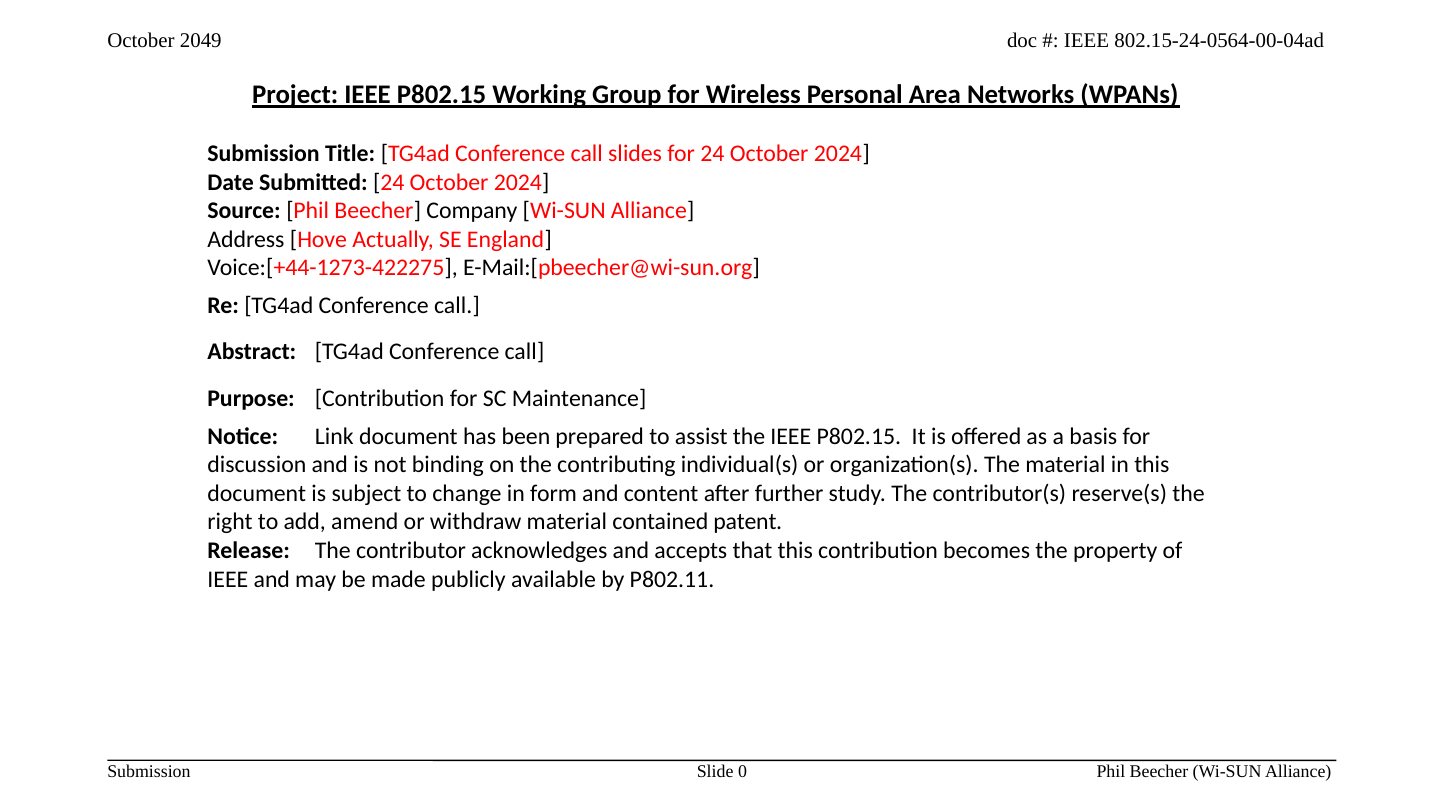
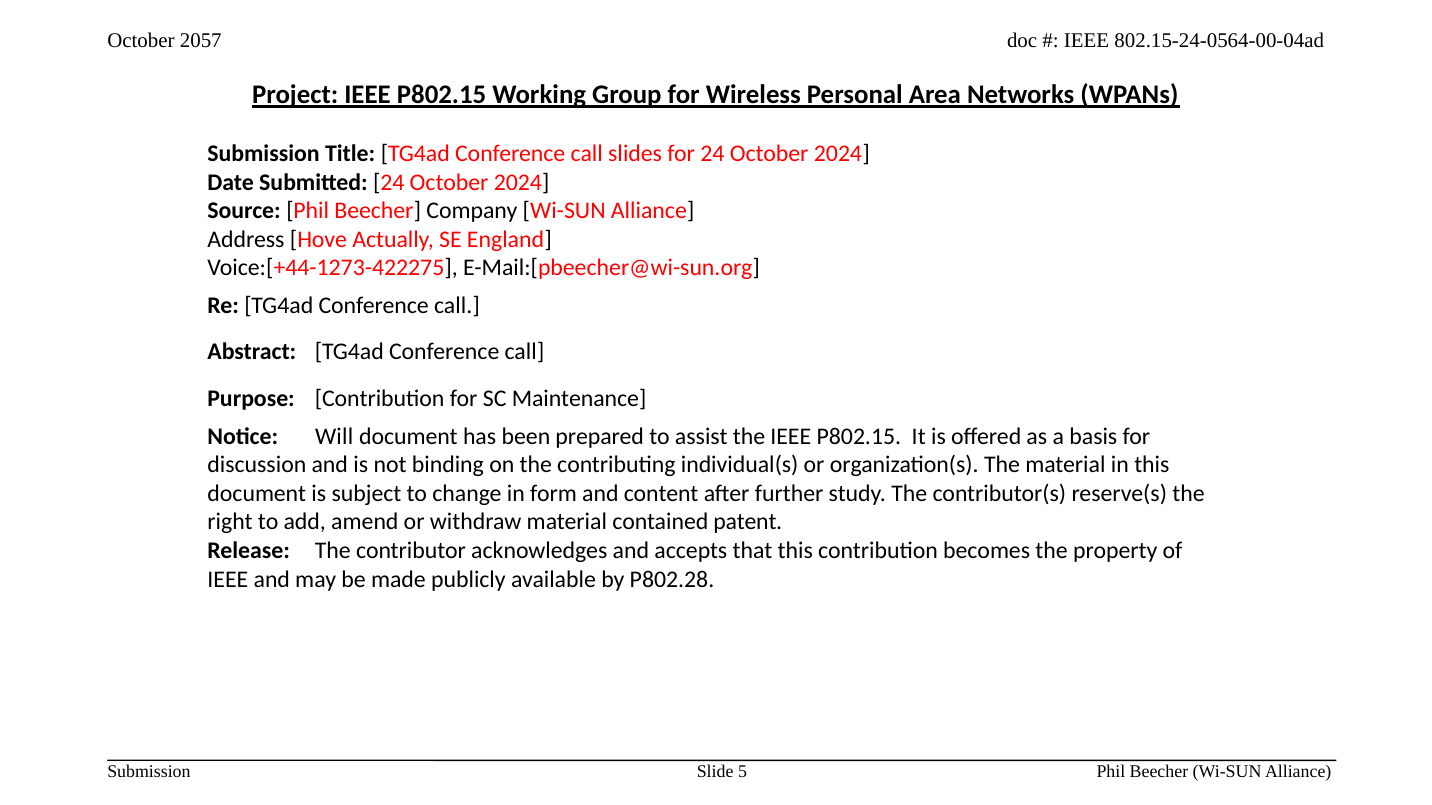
2049: 2049 -> 2057 (201, 41)
Link: Link -> Will (334, 436)
P802.11: P802.11 -> P802.28 (672, 580)
0: 0 -> 5 (743, 773)
